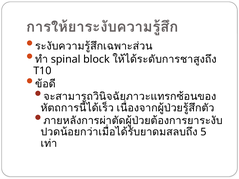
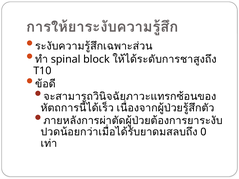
5: 5 -> 0 (203, 132)
